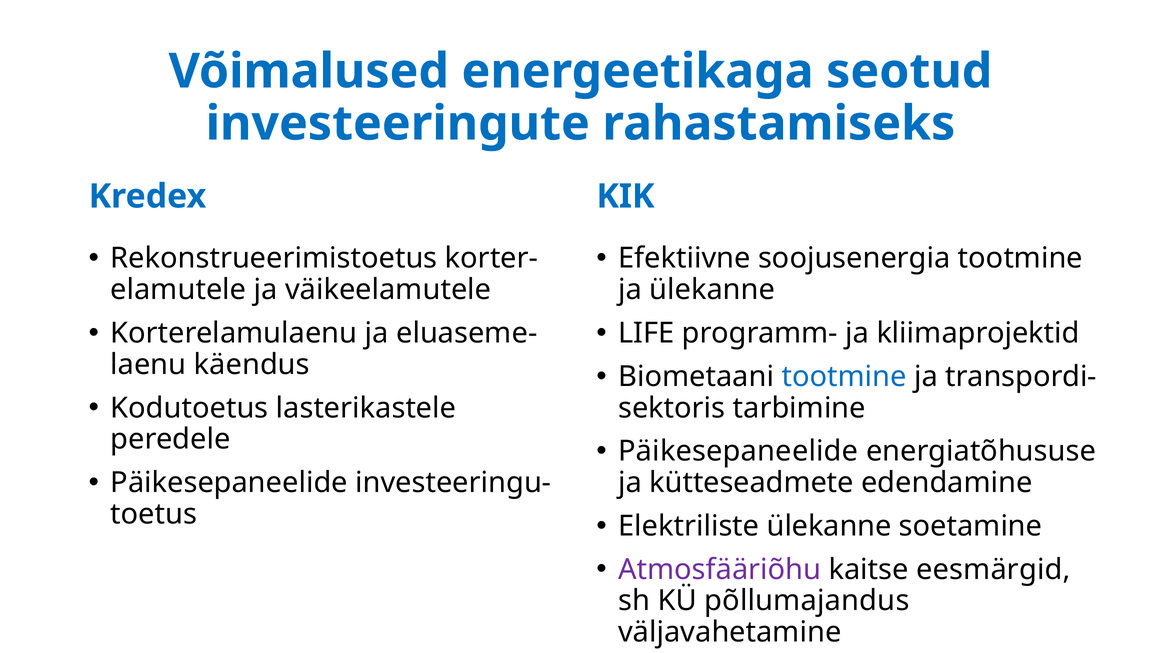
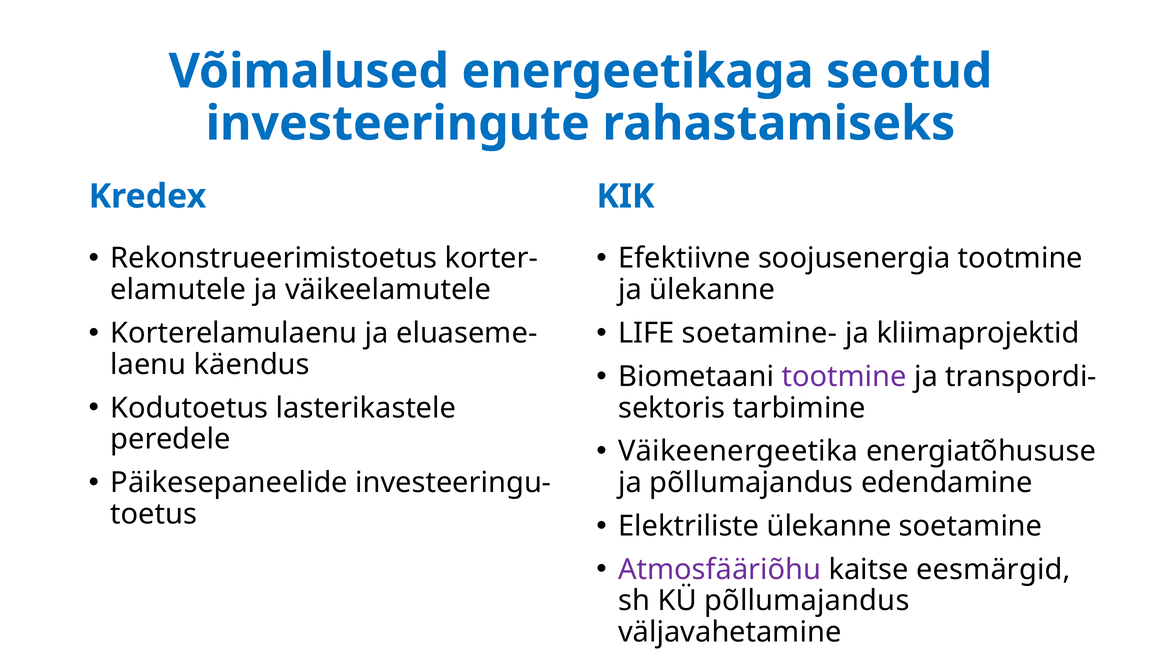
programm-: programm- -> soetamine- (760, 333)
tootmine colour: blue -> purple (844, 377)
Päikesepaneelide: Päikesepaneelide -> Väikeenergeetika (738, 451)
ja kütteseadmete: kütteseadmete -> põllumajandus (751, 483)
